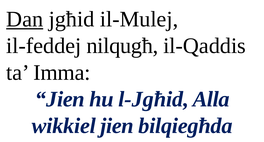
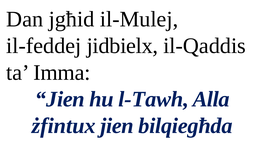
Dan underline: present -> none (25, 19)
nilqugħ: nilqugħ -> jidbielx (122, 46)
l-Jgħid: l-Jgħid -> l-Tawh (154, 99)
wikkiel: wikkiel -> żfintux (64, 126)
